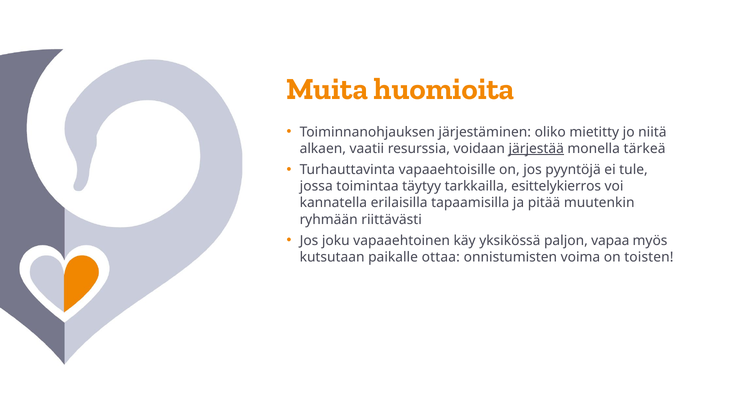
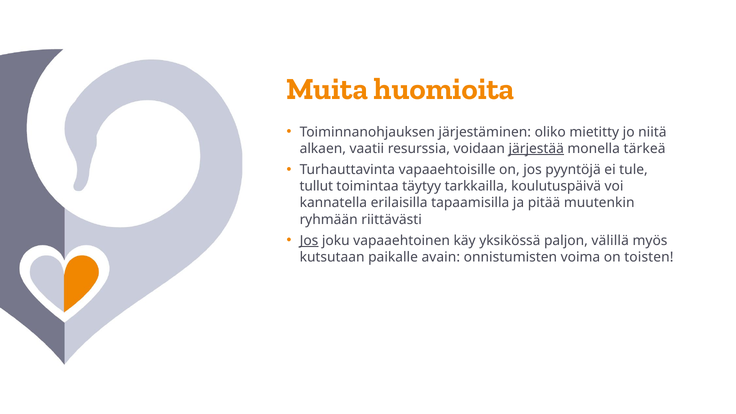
jossa: jossa -> tullut (316, 186)
esittelykierros: esittelykierros -> koulutuspäivä (556, 186)
Jos underline: none -> present (309, 241)
vapaa: vapaa -> välillä (610, 241)
ottaa: ottaa -> avain (441, 257)
